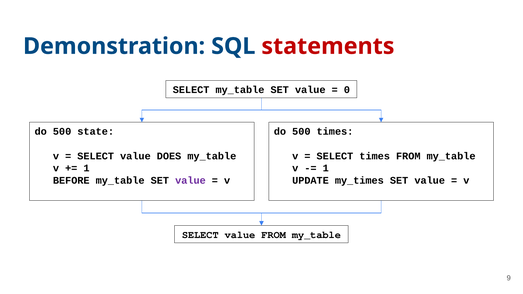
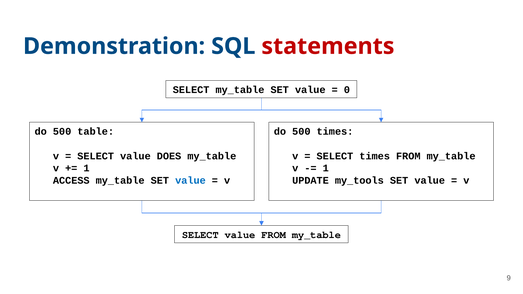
state: state -> table (96, 132)
BEFORE: BEFORE -> ACCESS (71, 181)
value colour: purple -> blue (190, 181)
my_times: my_times -> my_tools (359, 181)
